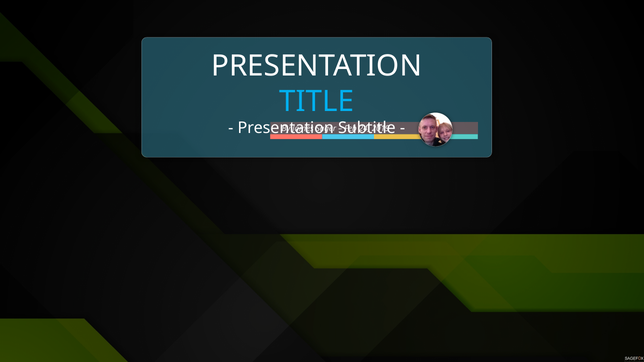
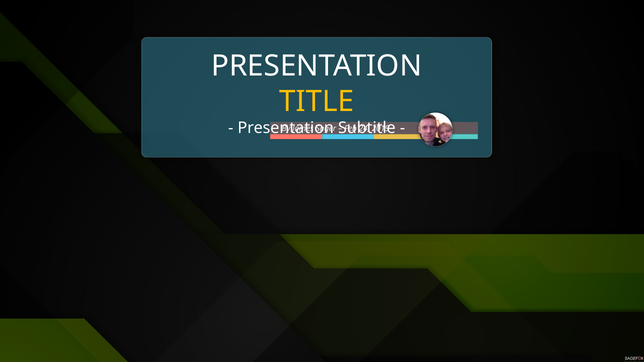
TITLE colour: light blue -> yellow (317, 102)
